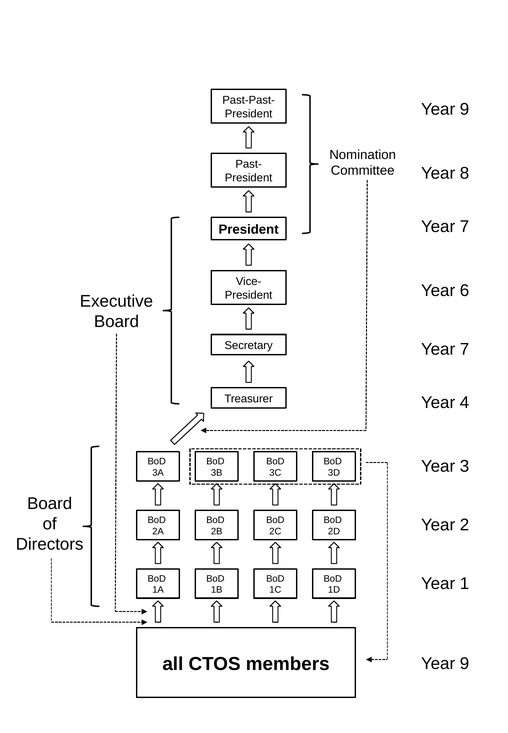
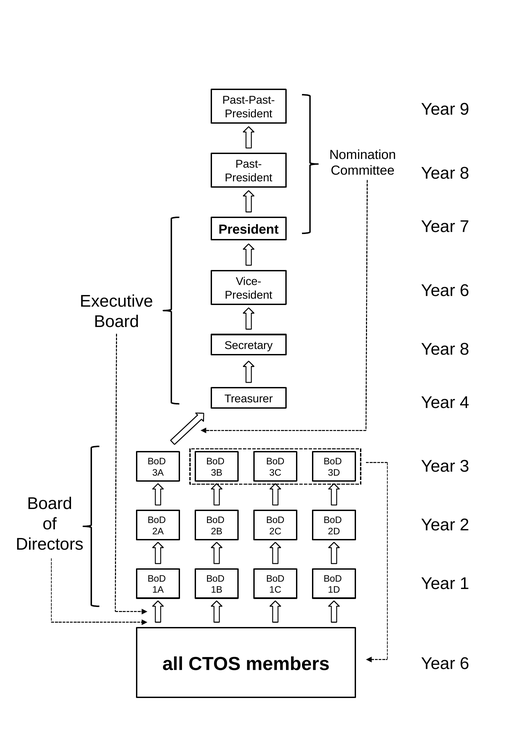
7: 7 -> 8 (465, 350)
9: 9 -> 6 (465, 664)
